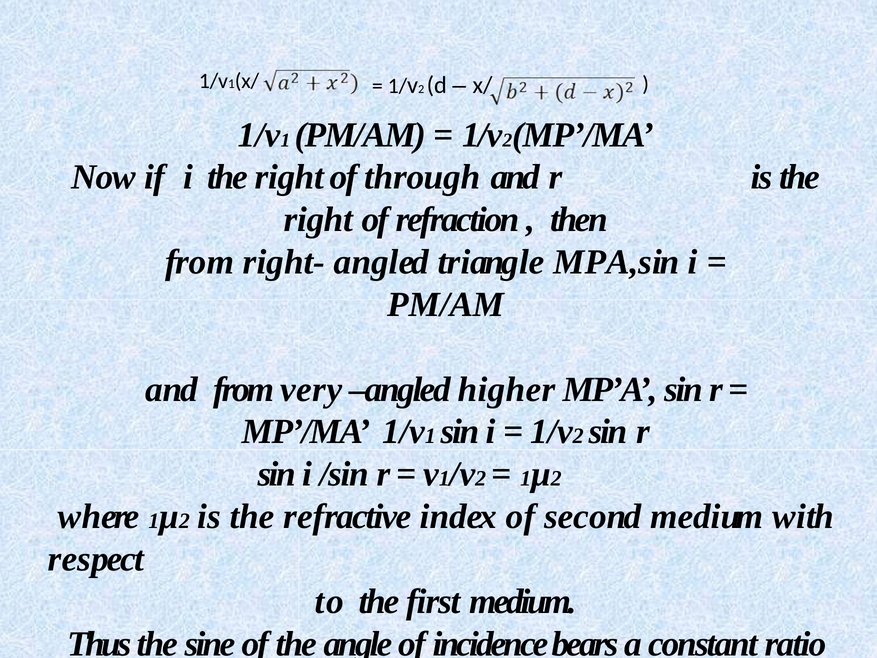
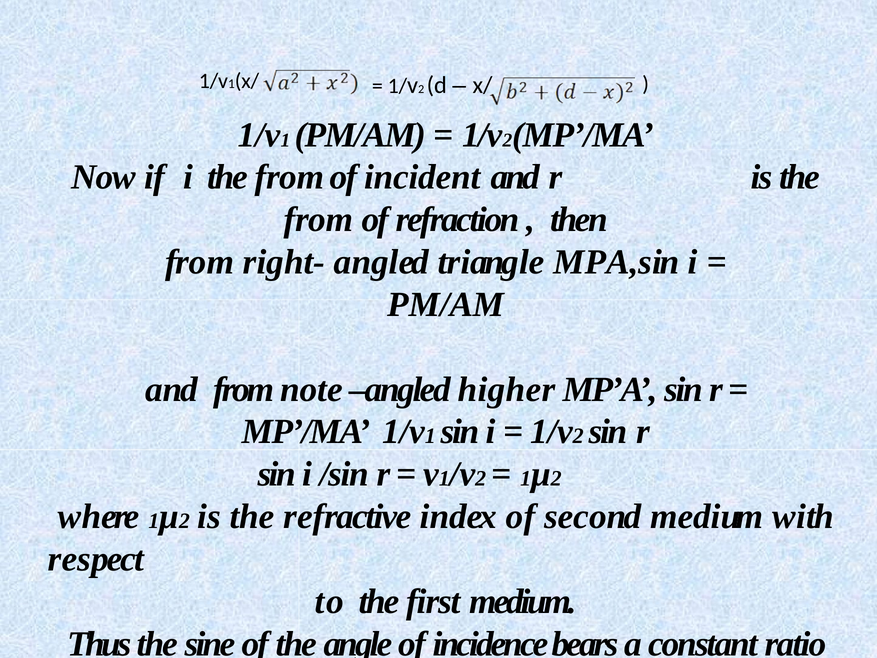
i the right: right -> from (289, 177)
through: through -> incident (422, 177)
right: right -> from (318, 220)
very: very -> note (312, 389)
